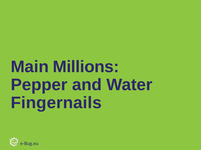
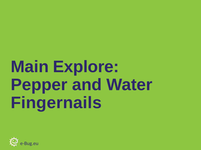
Millions: Millions -> Explore (86, 67)
